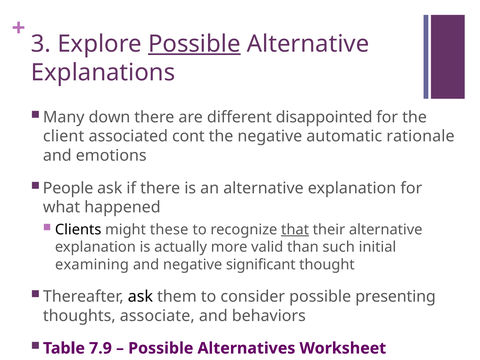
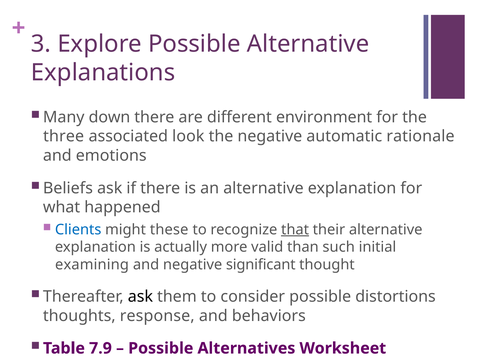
Possible underline: present -> none (194, 44)
disappointed: disappointed -> environment (324, 117)
client: client -> three (64, 136)
cont: cont -> look (188, 136)
People: People -> Beliefs (68, 188)
Clients colour: black -> blue (78, 230)
presenting: presenting -> distortions (395, 297)
associate: associate -> response (157, 316)
